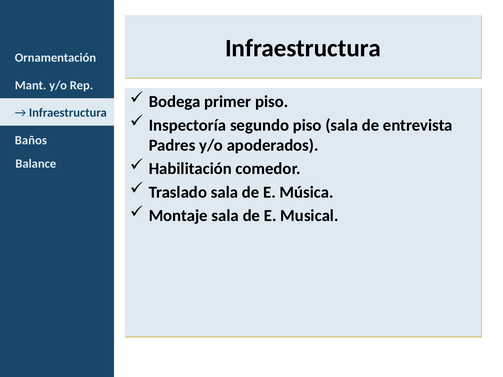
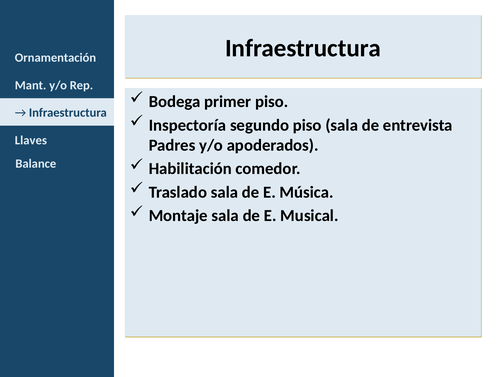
Baños: Baños -> Llaves (31, 140)
